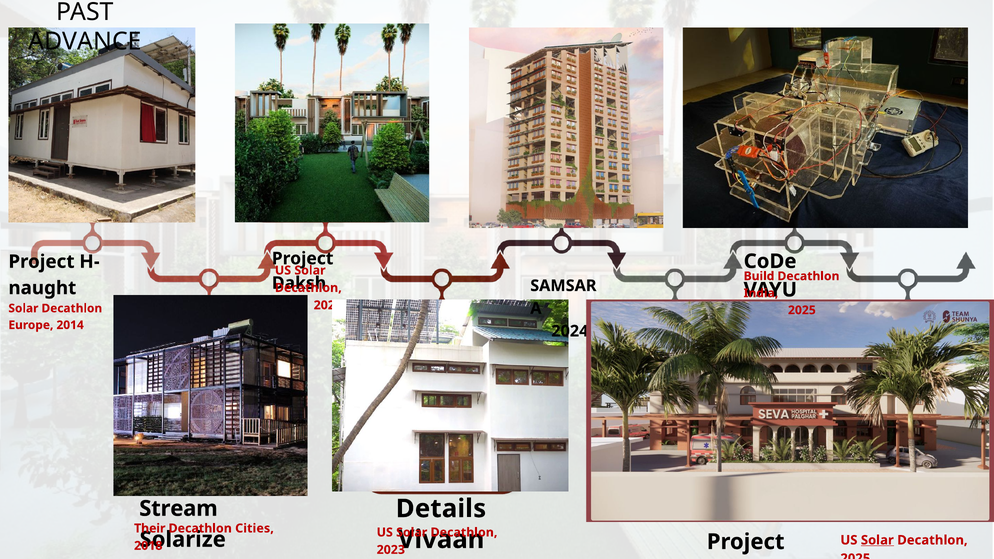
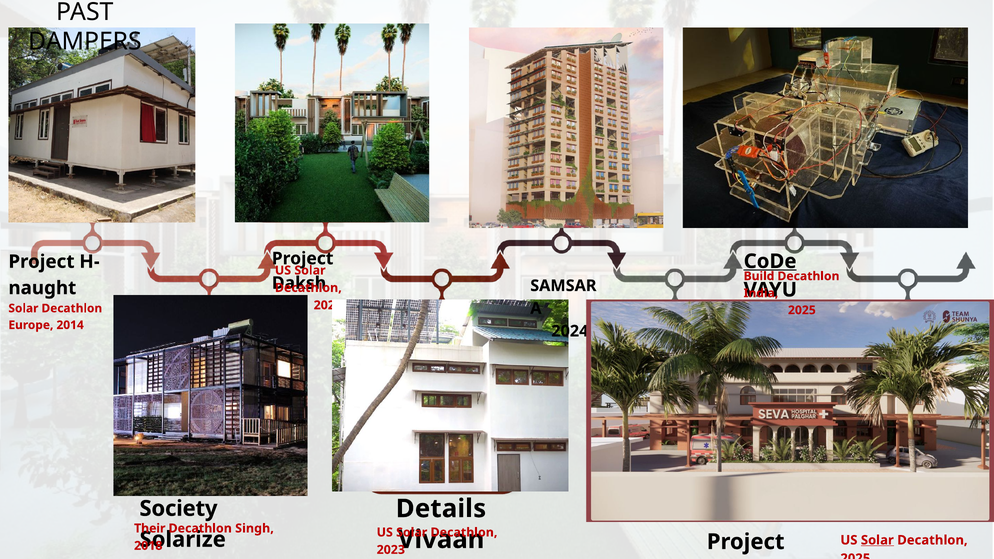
ADVANCE: ADVANCE -> DAMPERS (85, 42)
CoDe underline: none -> present (770, 261)
Stream: Stream -> Society (178, 509)
Cities: Cities -> Singh (254, 528)
